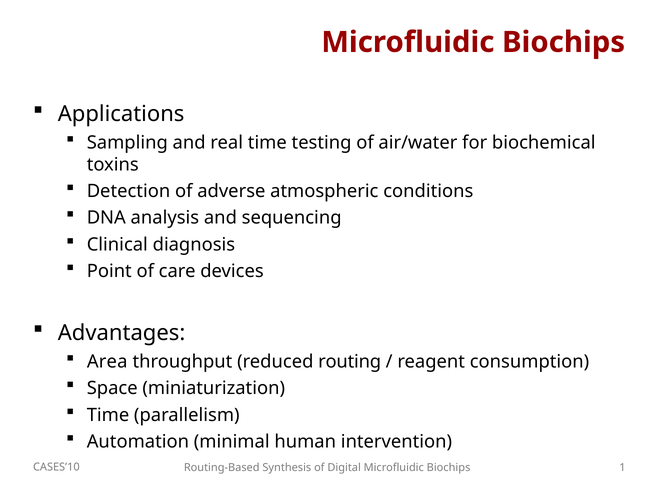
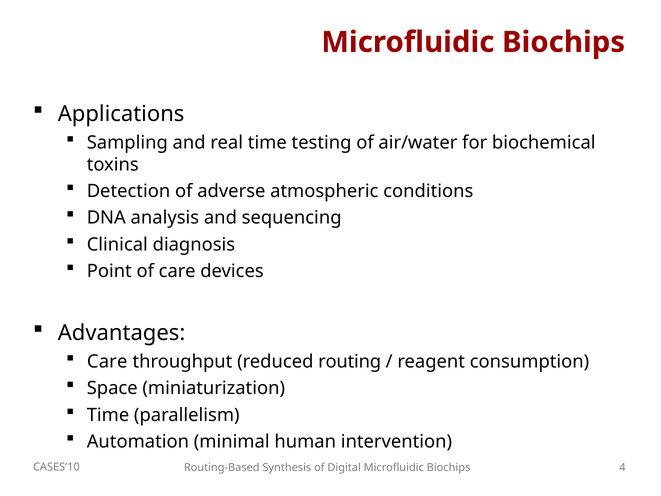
Area: Area -> Care (107, 362)
1: 1 -> 4 (622, 467)
